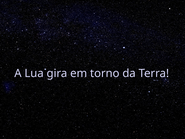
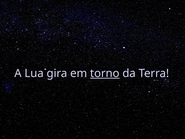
torno underline: none -> present (105, 73)
